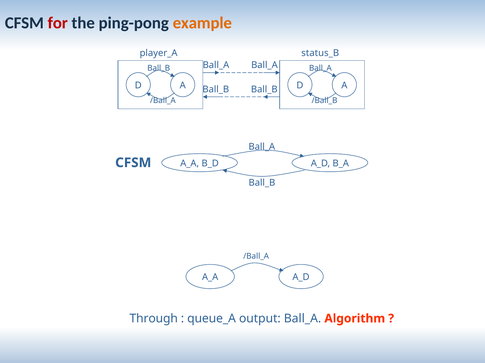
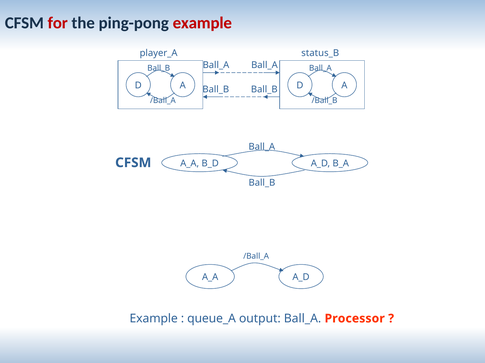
example colour: orange -> red (202, 23)
Through: Through -> Example (154, 319)
Algorithm: Algorithm -> Processor (355, 319)
